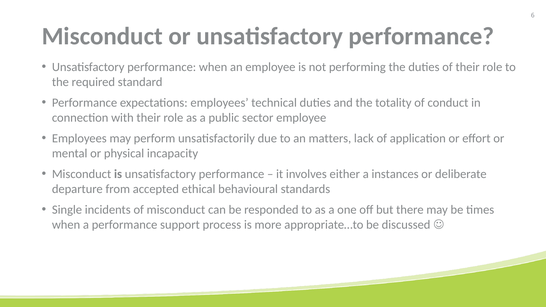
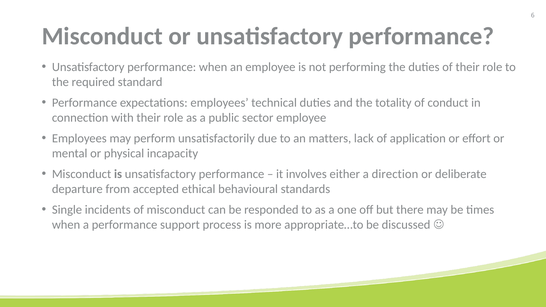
instances: instances -> direction (395, 174)
